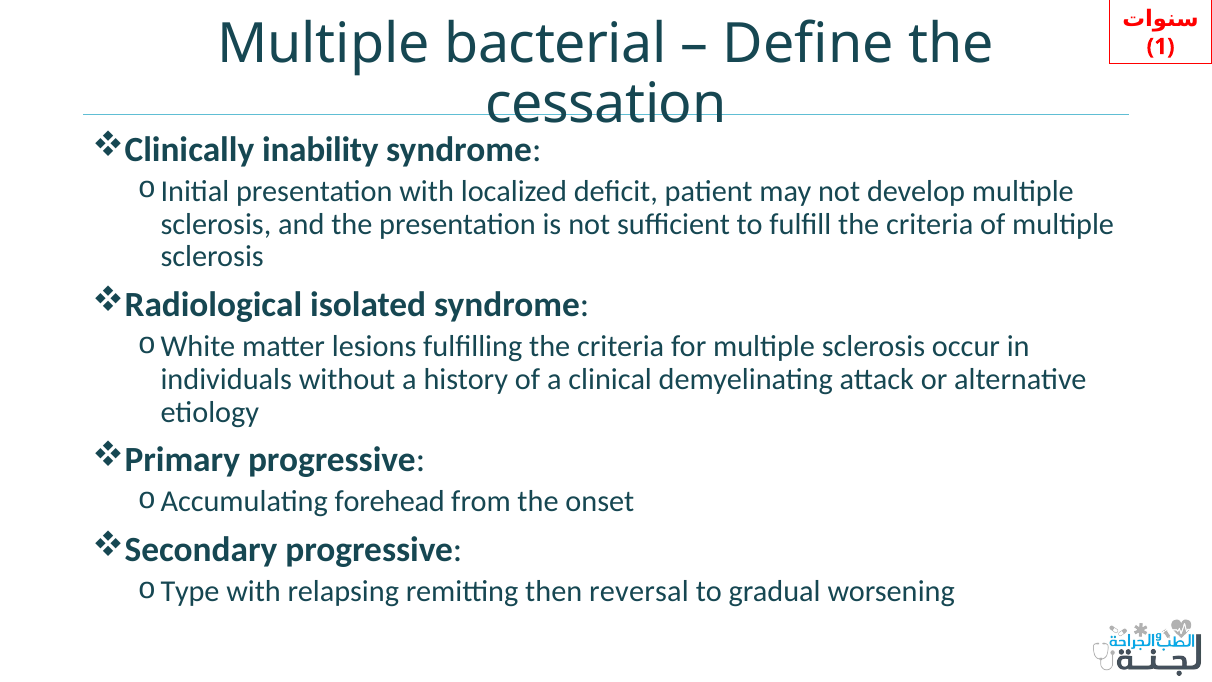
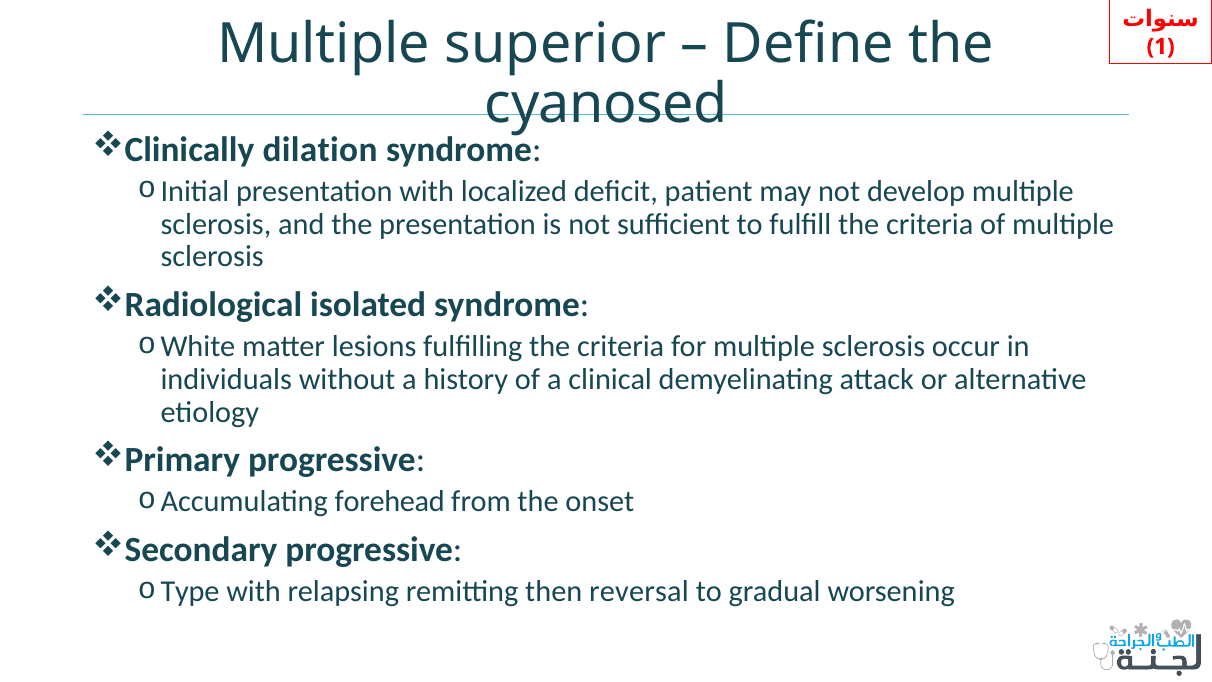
bacterial: bacterial -> superior (555, 44)
cessation: cessation -> cyanosed (606, 104)
inability: inability -> dilation (320, 150)
